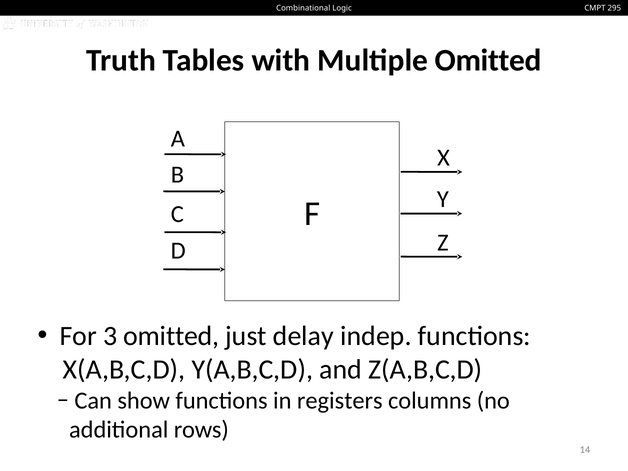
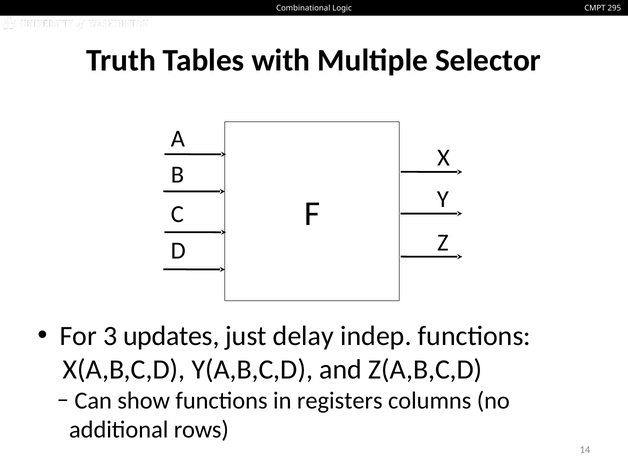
Multiple Omitted: Omitted -> Selector (488, 60)
3 omitted: omitted -> updates (171, 336)
